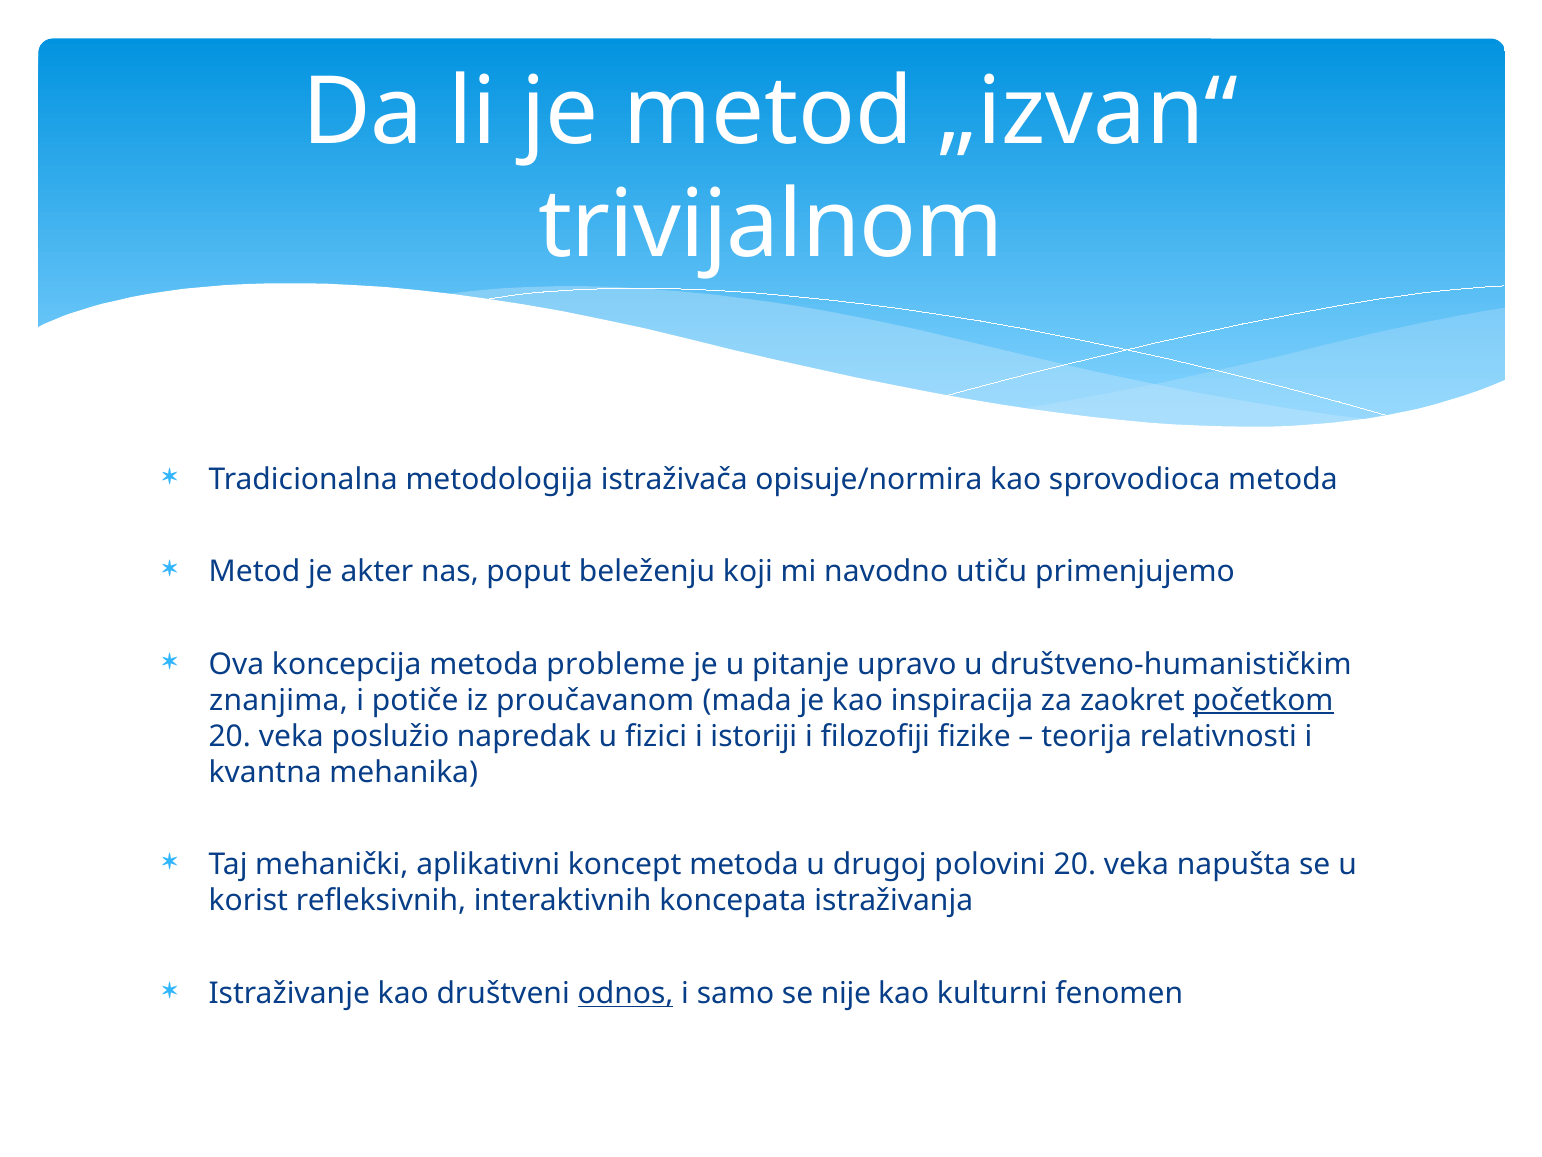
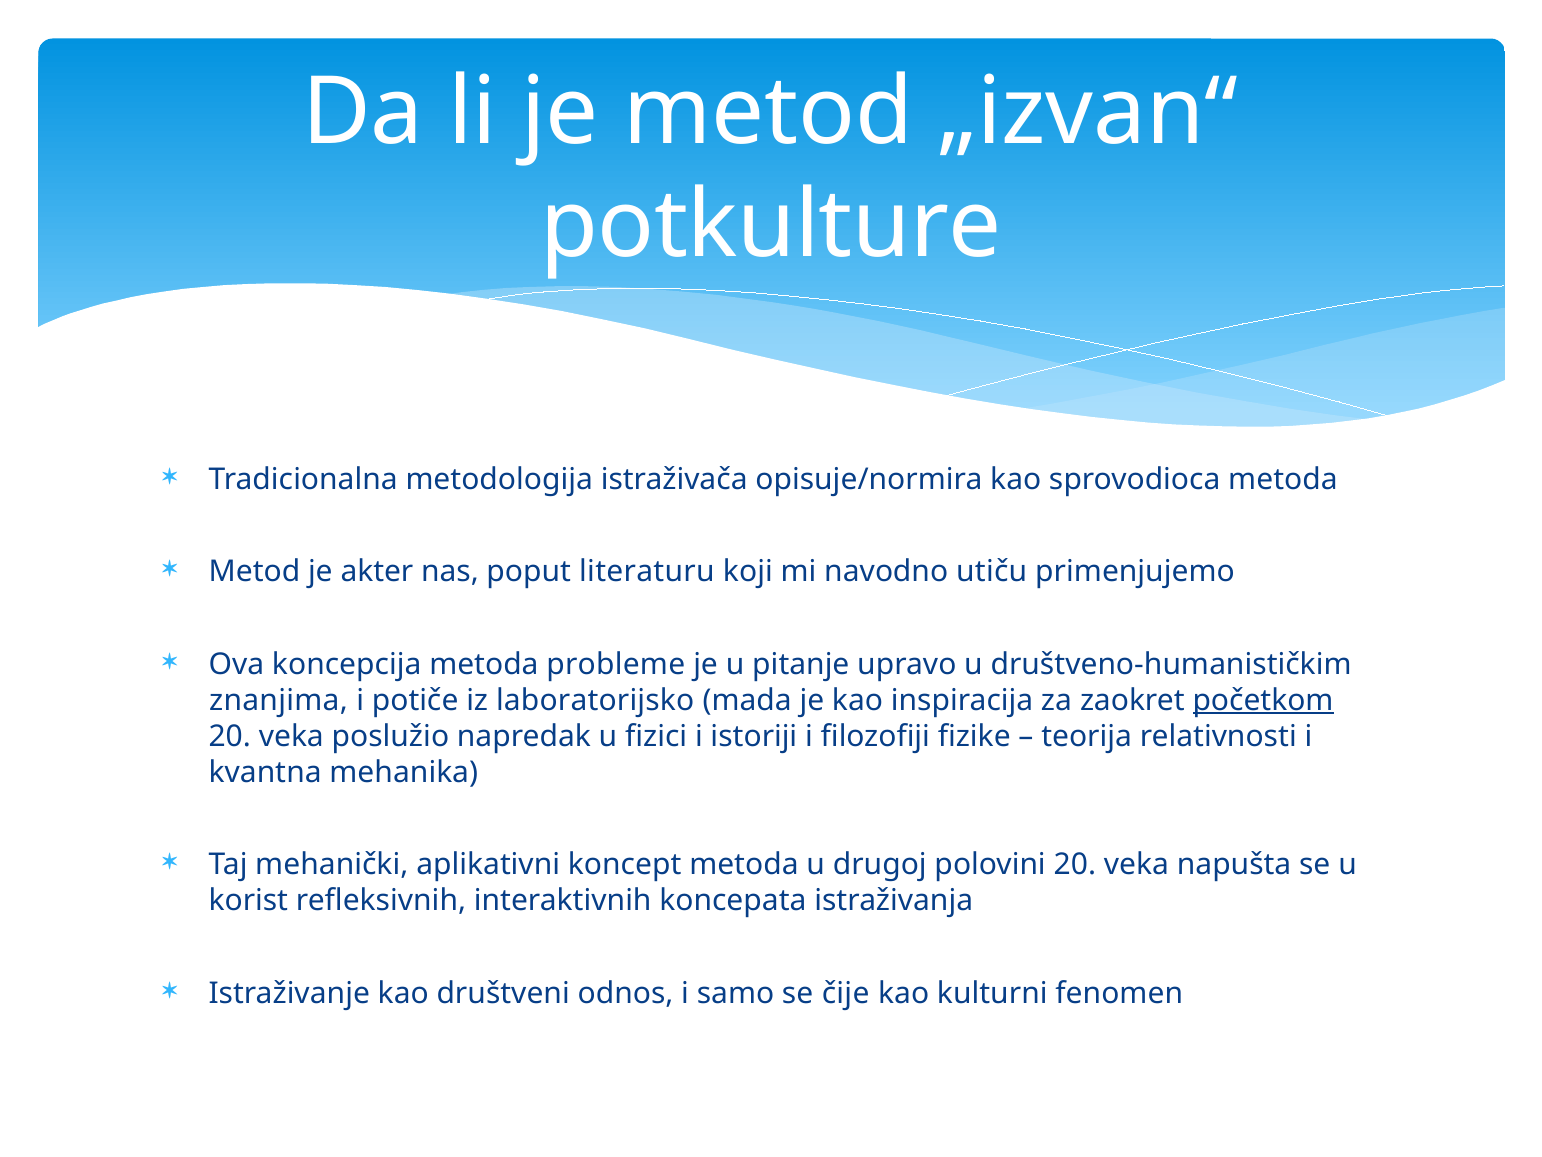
trivijalnom: trivijalnom -> potkulture (771, 226)
beleženju: beleženju -> literaturu (647, 572)
proučavanom: proučavanom -> laboratorijsko (595, 700)
odnos underline: present -> none (626, 993)
nije: nije -> čije (846, 993)
